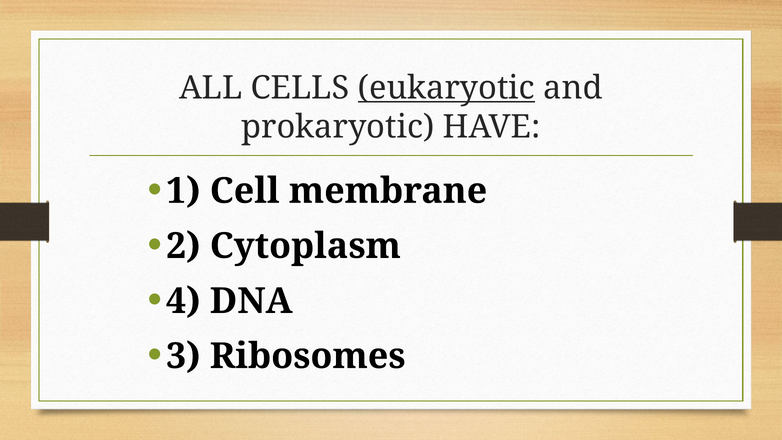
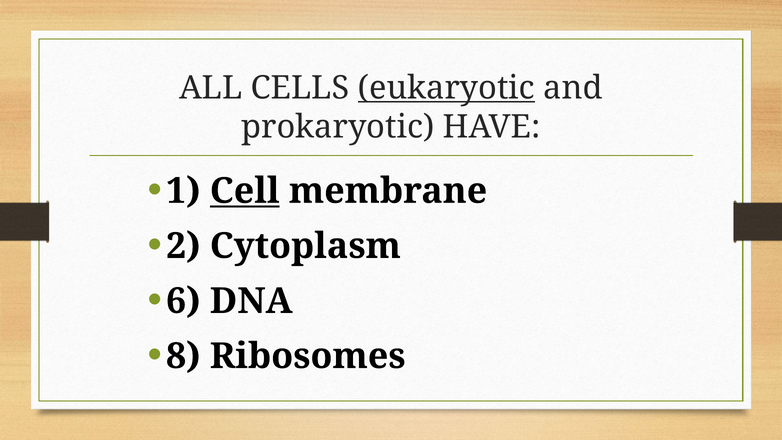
Cell underline: none -> present (245, 191)
4: 4 -> 6 (183, 301)
3: 3 -> 8 (183, 356)
